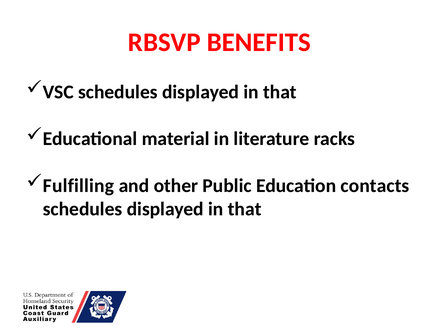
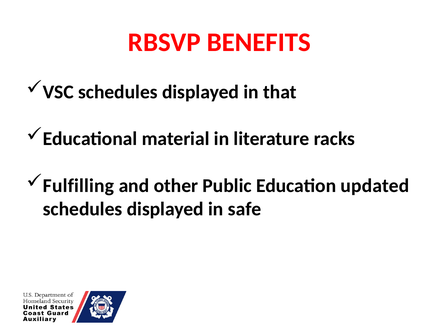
contacts: contacts -> updated (375, 186)
that: that -> safe (245, 209)
